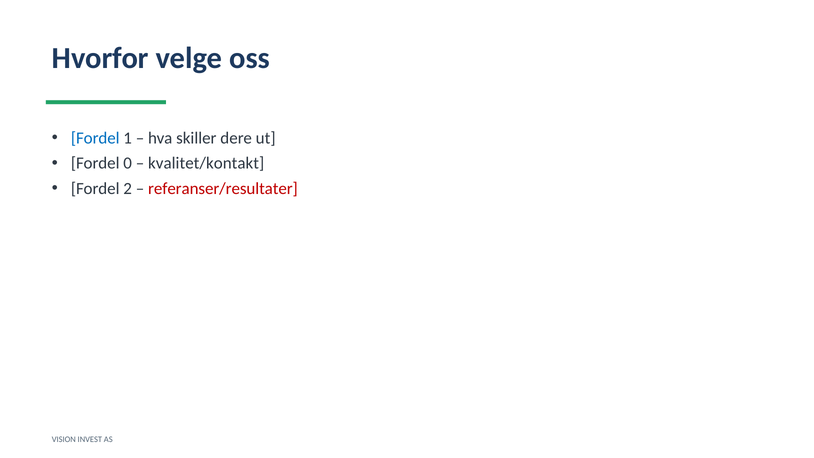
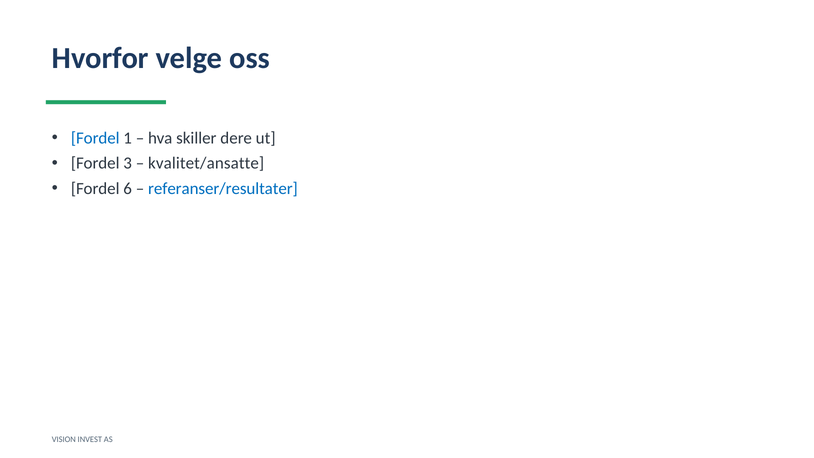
0: 0 -> 3 (128, 163)
kvalitet/kontakt: kvalitet/kontakt -> kvalitet/ansatte (206, 163)
2: 2 -> 6 (128, 189)
referanser/resultater colour: red -> blue (223, 189)
